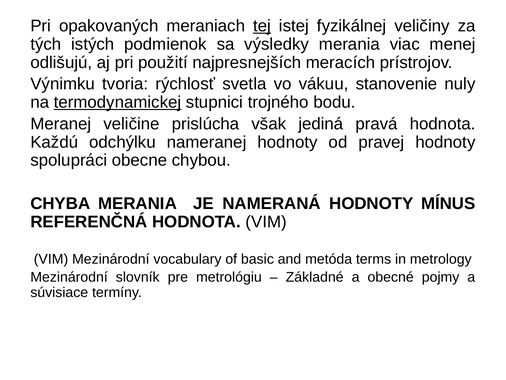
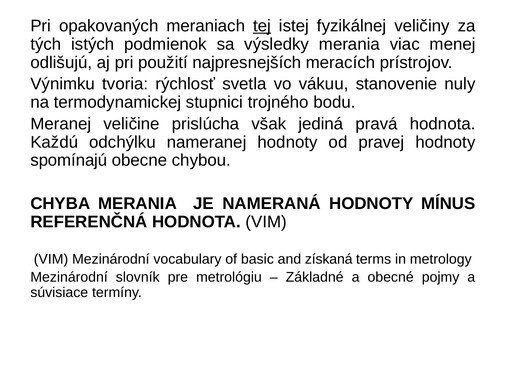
termodynamickej underline: present -> none (118, 102)
spolupráci: spolupráci -> spomínajú (69, 160)
metóda: metóda -> získaná (329, 259)
